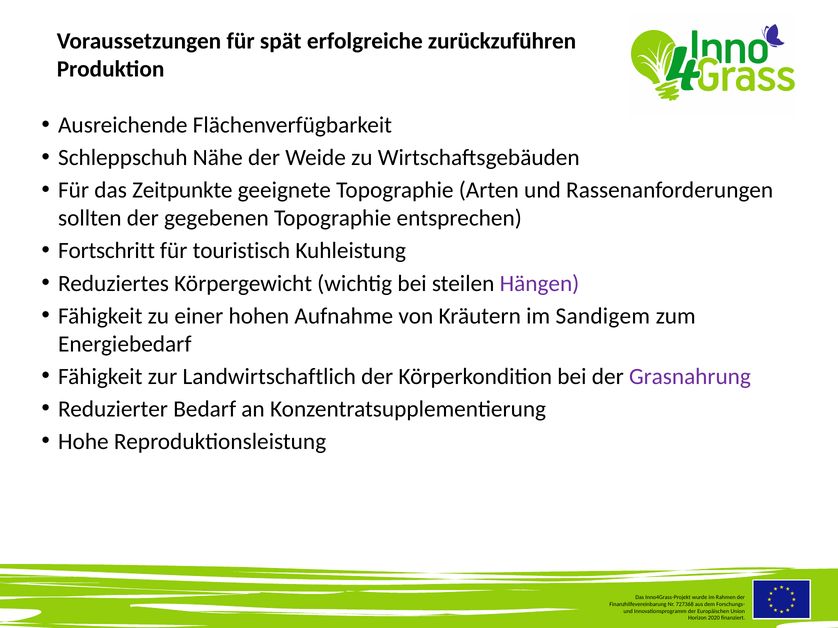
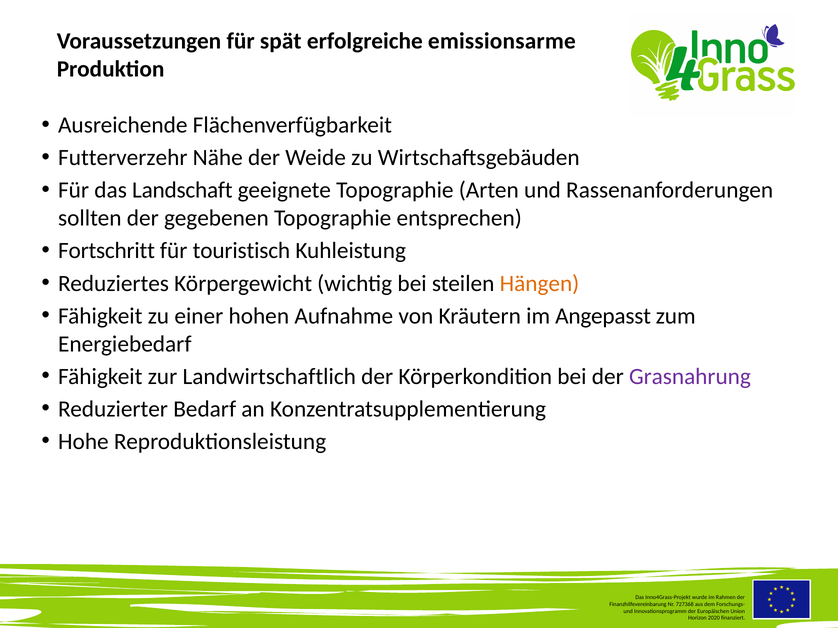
zurückzuführen: zurückzuführen -> emissionsarme (502, 41)
Schleppschuh: Schleppschuh -> Futterverzehr (123, 158)
Zeitpunkte: Zeitpunkte -> Landschaft (182, 190)
Hängen colour: purple -> orange (540, 284)
Sandigem: Sandigem -> Angepasst (603, 316)
